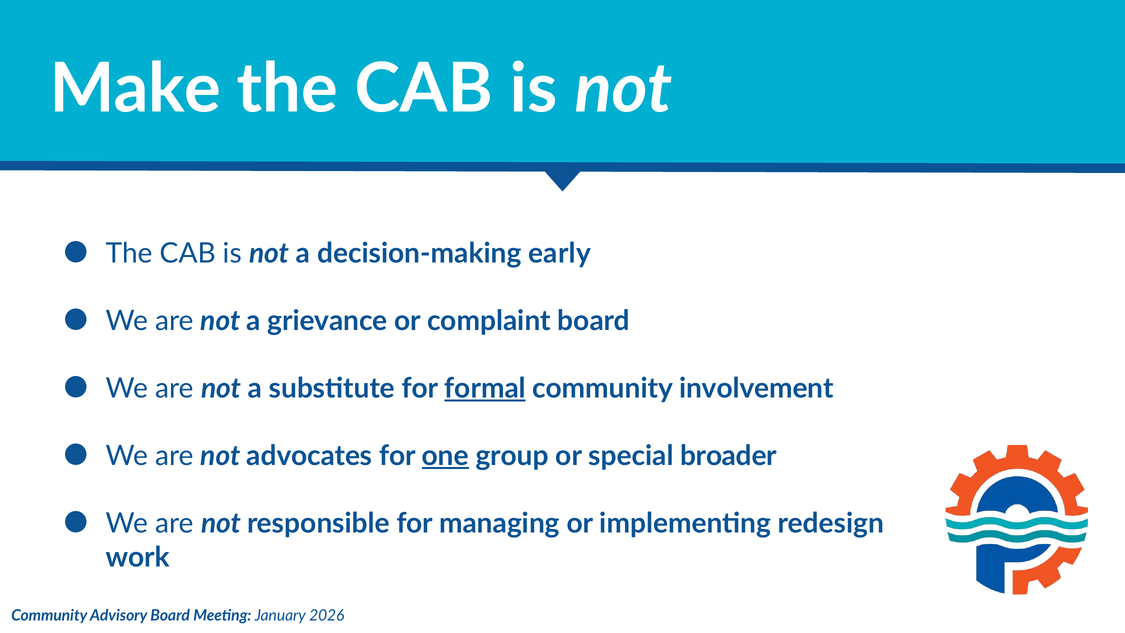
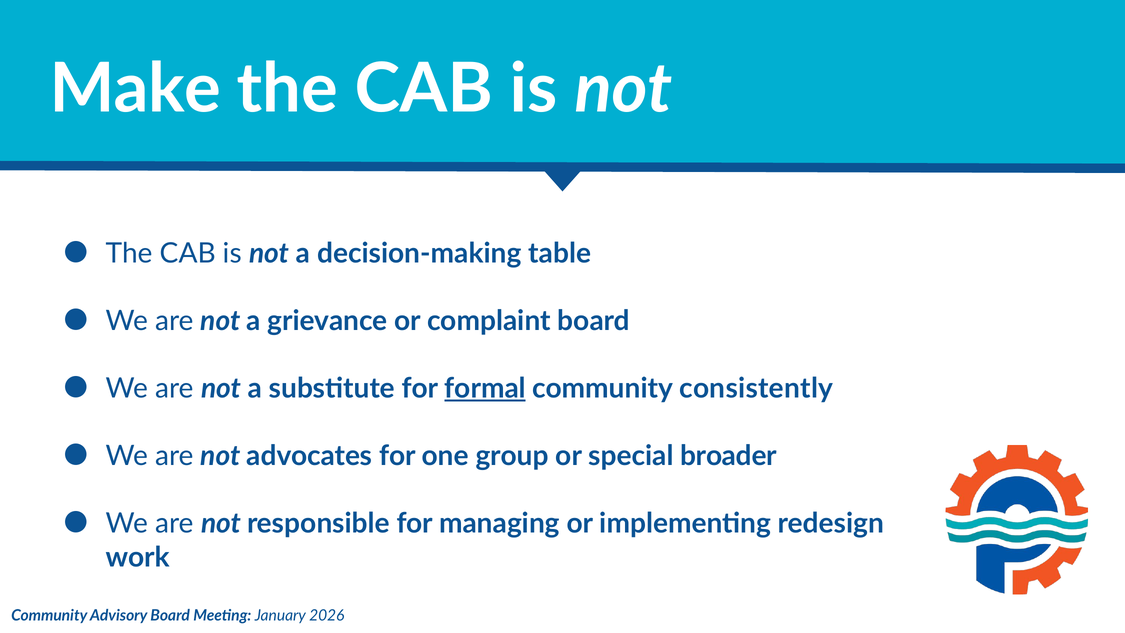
early: early -> table (560, 253)
involvement: involvement -> consistently (756, 388)
one underline: present -> none (445, 456)
